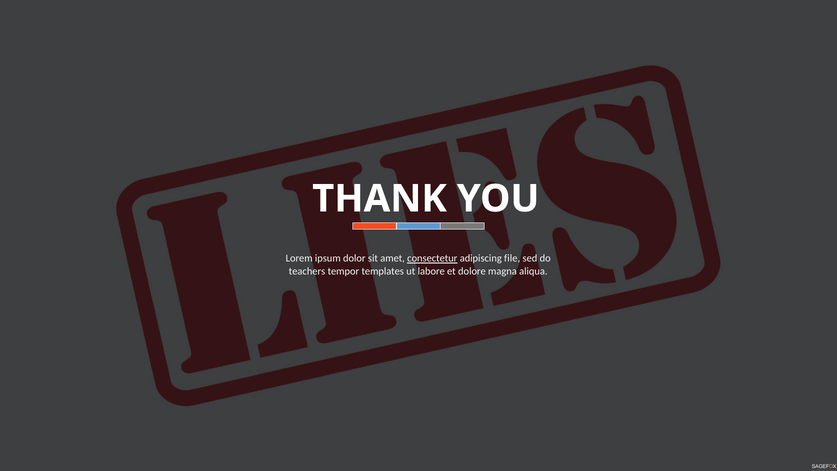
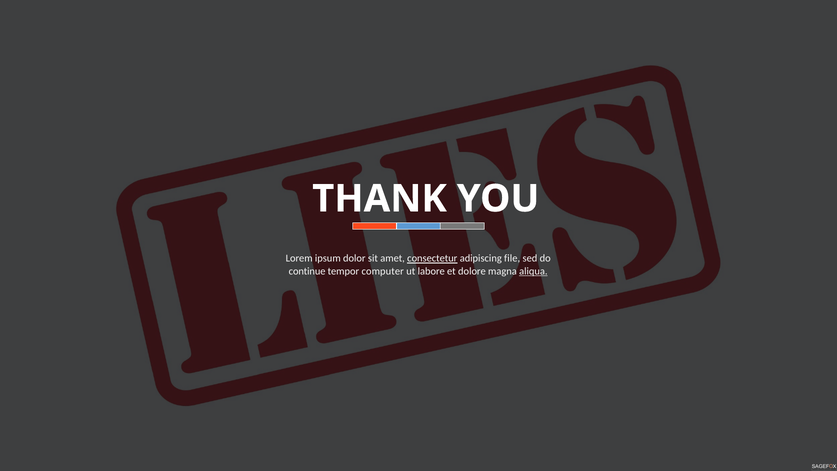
teachers: teachers -> continue (307, 271)
templates: templates -> computer (383, 271)
aliqua underline: none -> present (533, 271)
